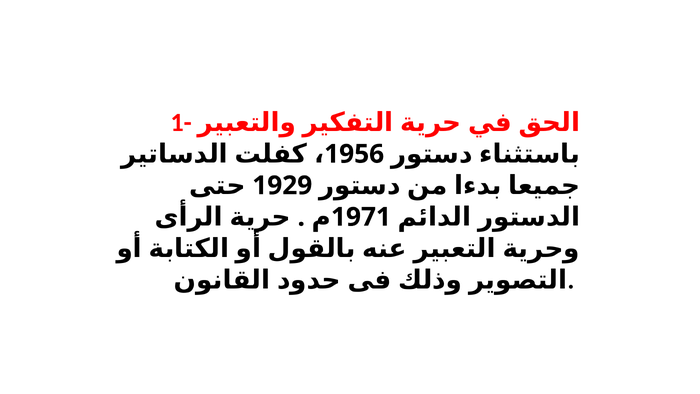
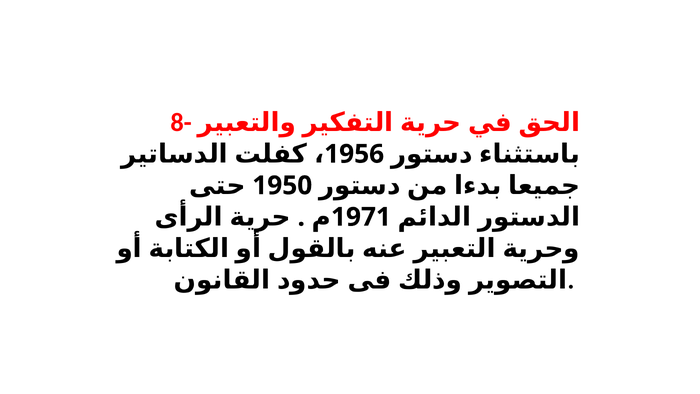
1-: 1- -> 8- (181, 122)
1929: 1929 -> 1950 (282, 185)
